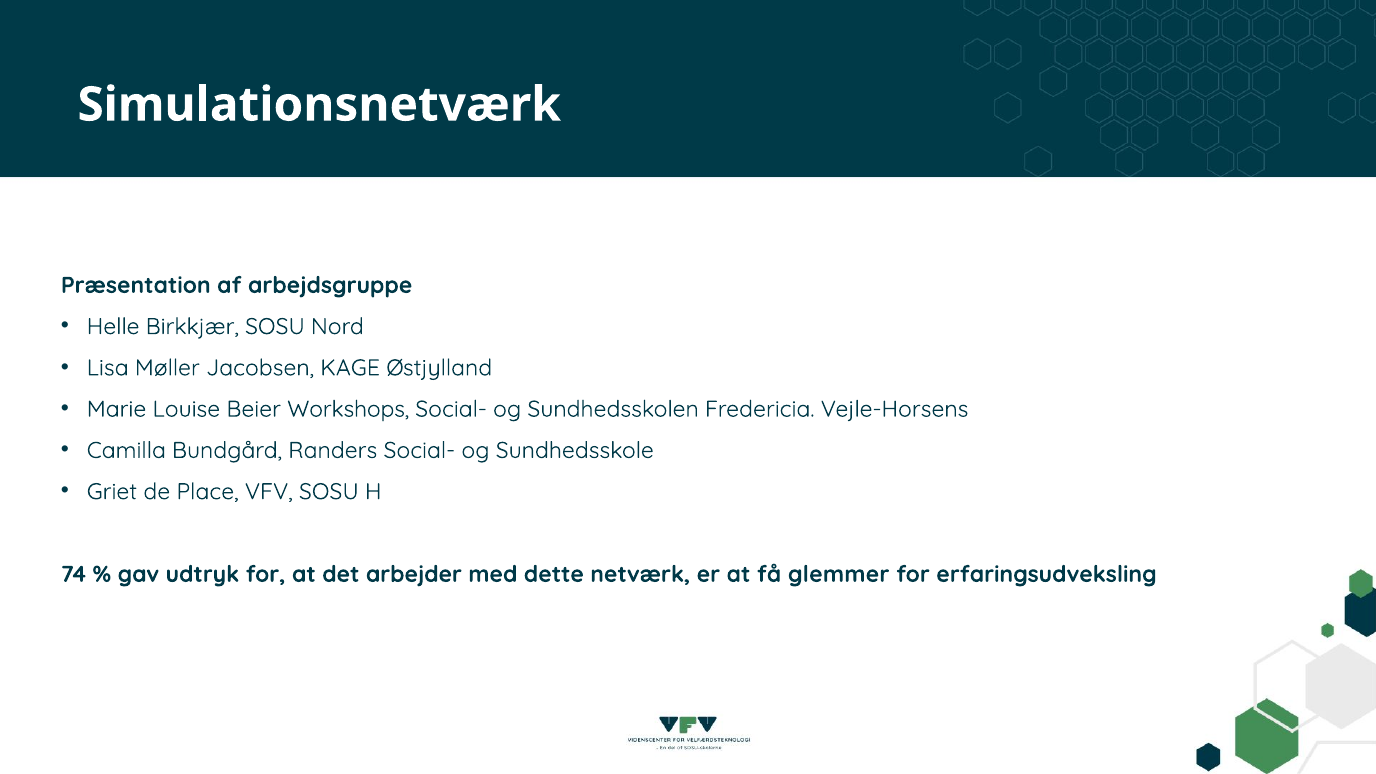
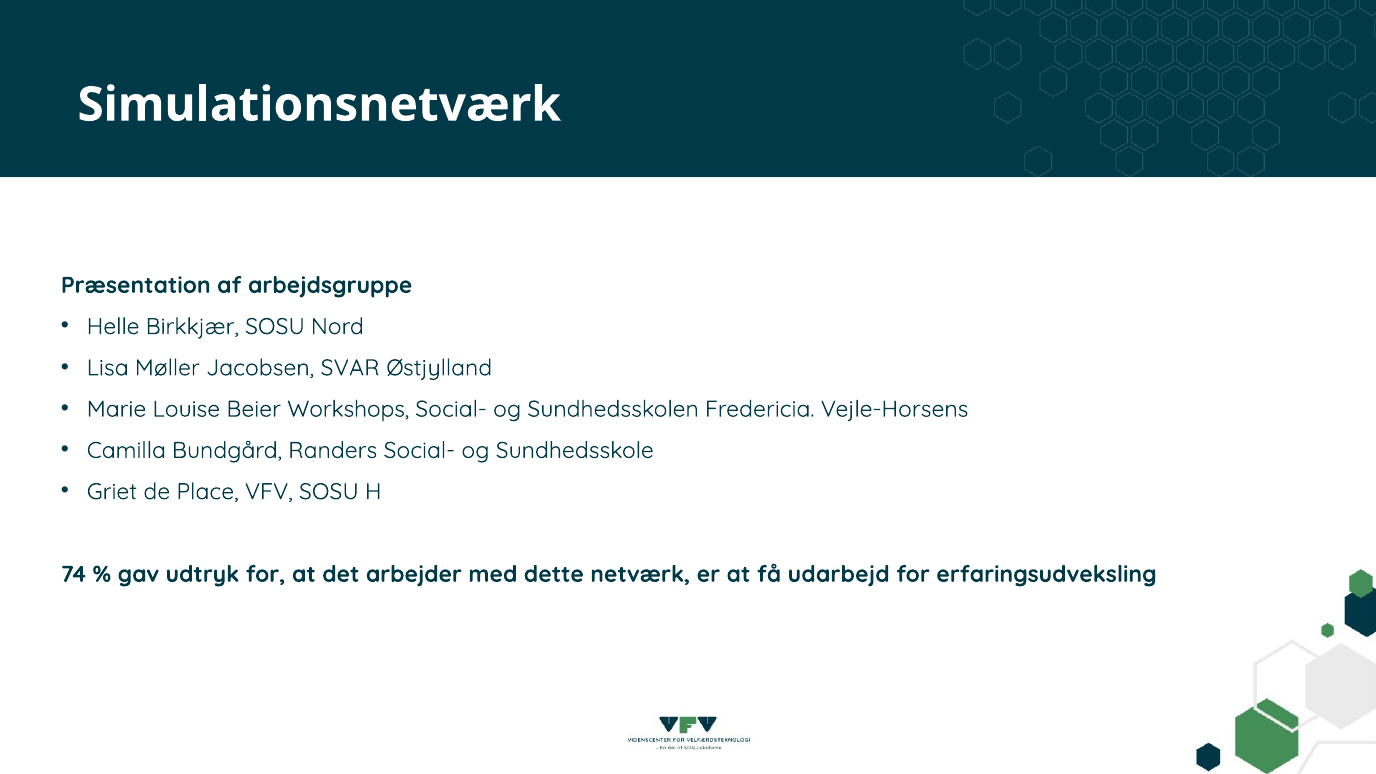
KAGE: KAGE -> SVAR (350, 368)
glemmer: glemmer -> udarbejd (839, 574)
